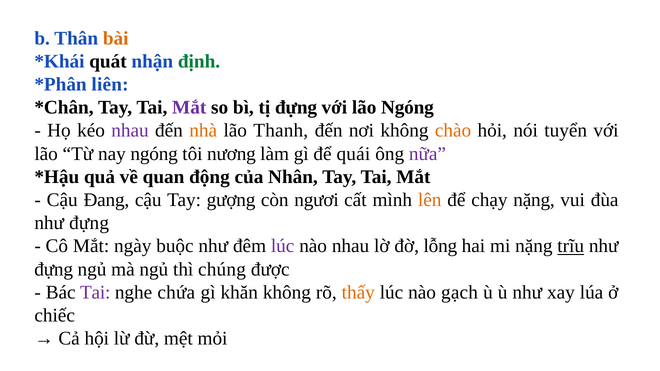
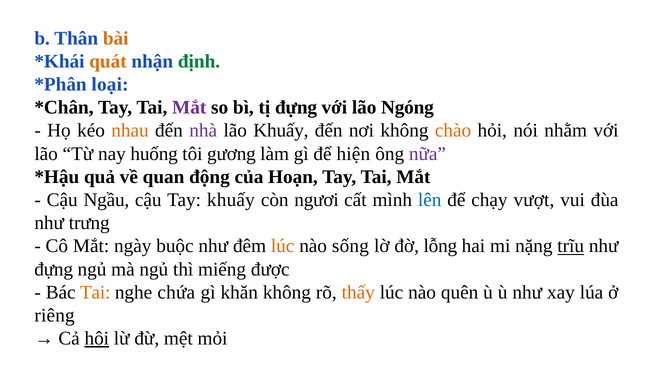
quát colour: black -> orange (108, 61)
liên: liên -> loại (110, 84)
nhau colour: purple -> orange (130, 131)
nhà colour: orange -> purple (203, 131)
lão Thanh: Thanh -> Khuấy (281, 131)
tuyển: tuyển -> nhằm (566, 131)
nay ngóng: ngóng -> huống (154, 154)
nương: nương -> gương (231, 154)
quái: quái -> hiện (353, 154)
Nhân: Nhân -> Hoạn (293, 177)
Đang: Đang -> Ngầu (106, 200)
Tay gượng: gượng -> khuấy (231, 200)
lên colour: orange -> blue (430, 200)
chạy nặng: nặng -> vượt (534, 200)
đựng: đựng -> trưng (89, 223)
lúc colour: purple -> orange (283, 246)
nào nhau: nhau -> sống (350, 246)
chúng: chúng -> miếng (222, 269)
Tai colour: purple -> orange (95, 292)
gạch: gạch -> quên (460, 292)
chiếc: chiếc -> riêng (55, 316)
hội underline: none -> present (97, 339)
